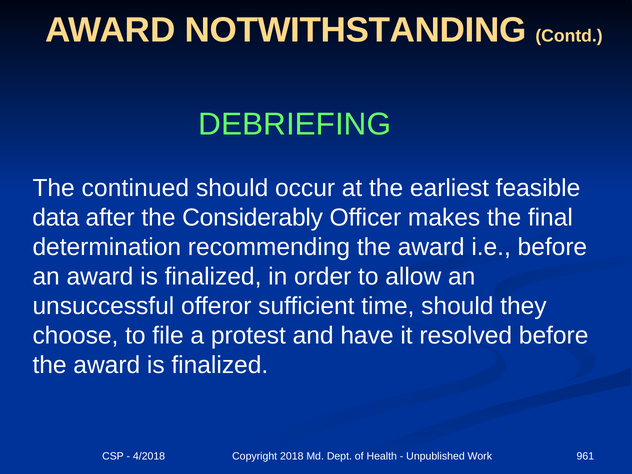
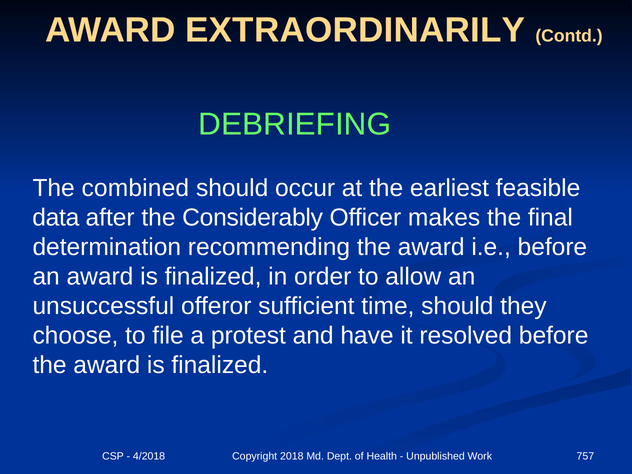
NOTWITHSTANDING: NOTWITHSTANDING -> EXTRAORDINARILY (355, 30)
continued: continued -> combined (135, 188)
961: 961 -> 757 (585, 456)
